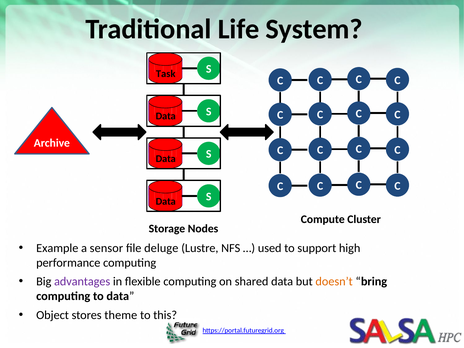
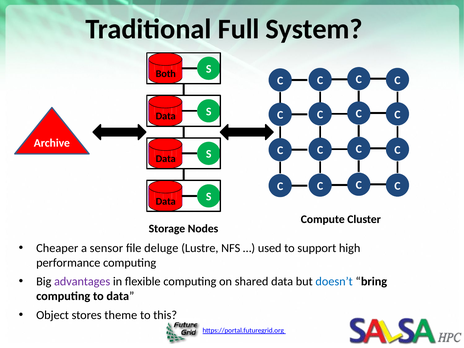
Life: Life -> Full (239, 29)
Task: Task -> Both (166, 74)
Example: Example -> Cheaper (57, 248)
doesn’t colour: orange -> blue (334, 282)
